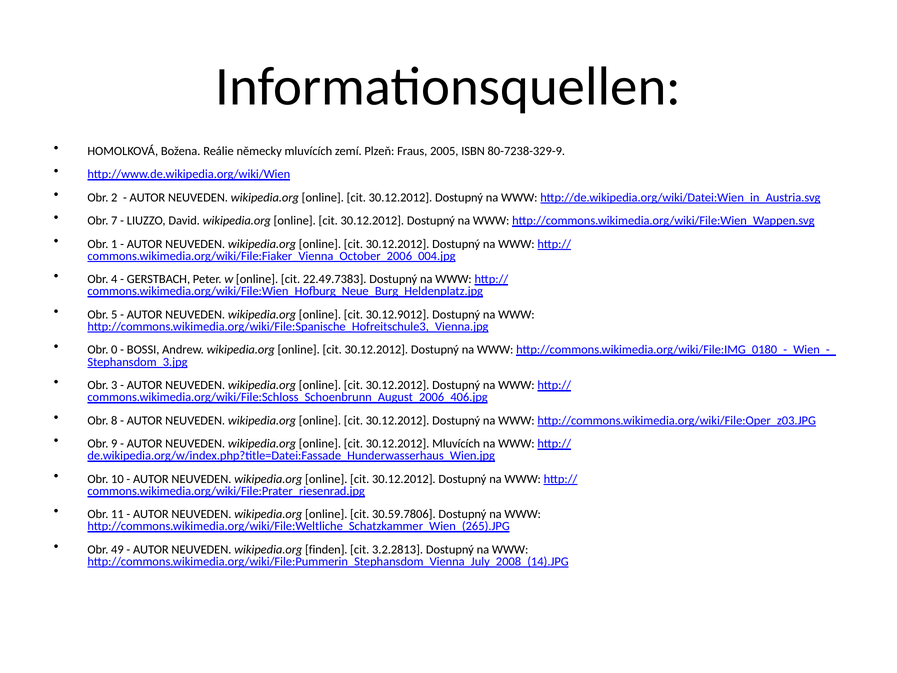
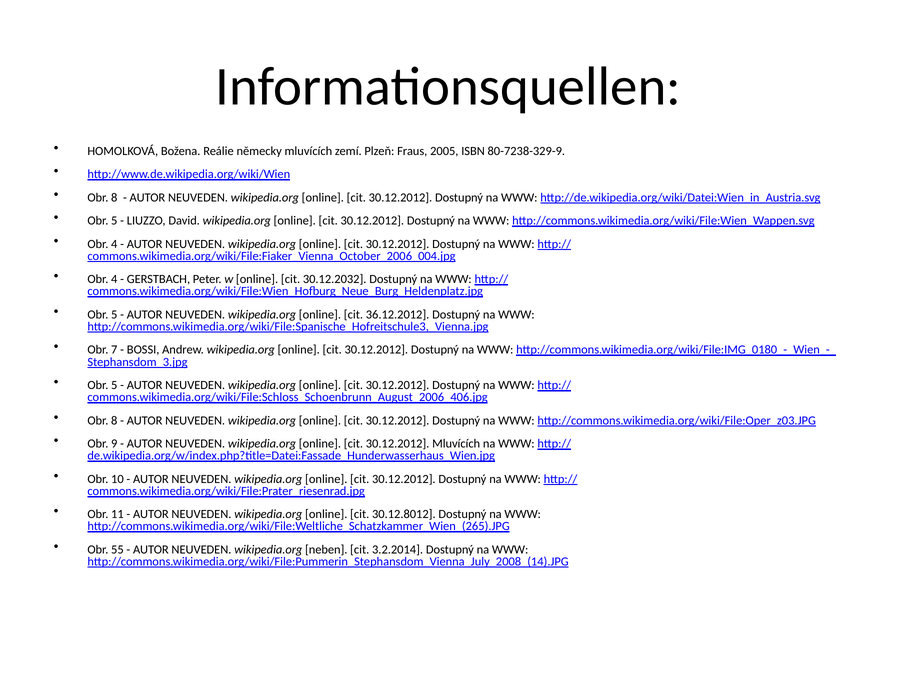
2: 2 -> 8 (114, 197)
7: 7 -> 5 (114, 221)
1: 1 -> 4 (114, 244)
22.49.7383: 22.49.7383 -> 30.12.2032 (335, 279)
30.12.9012: 30.12.9012 -> 36.12.2012 (398, 314)
0: 0 -> 7 (114, 350)
3: 3 -> 5 (114, 385)
30.59.7806: 30.59.7806 -> 30.12.8012 (404, 514)
49: 49 -> 55 (117, 549)
finden: finden -> neben (326, 549)
3.2.2813: 3.2.2813 -> 3.2.2014 (398, 549)
